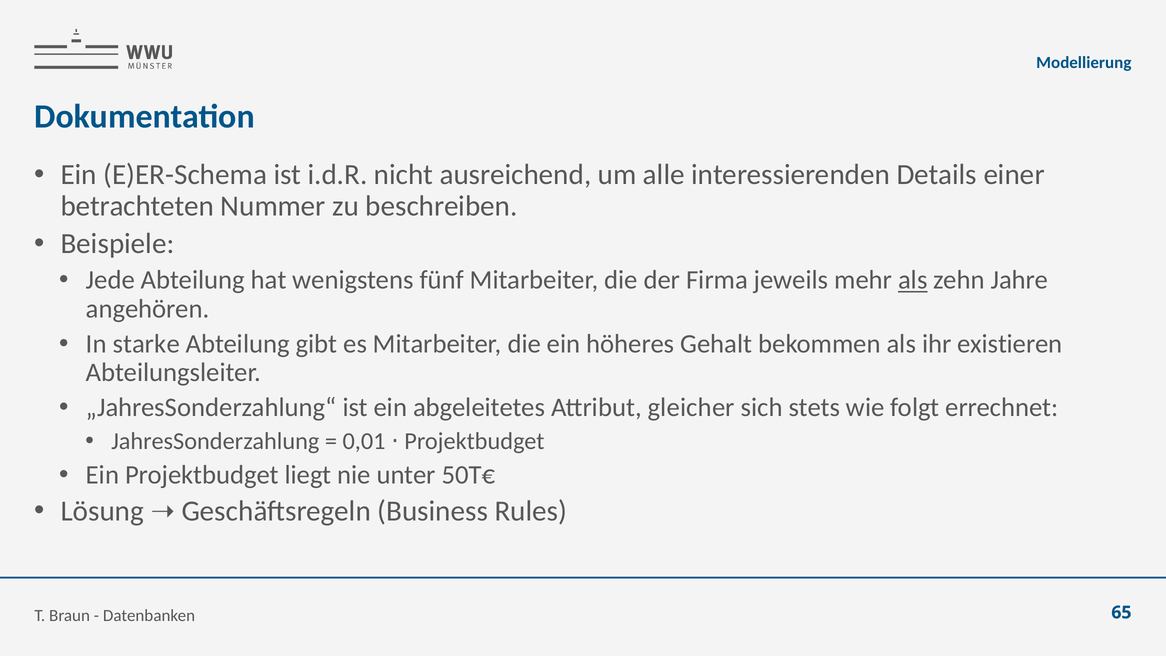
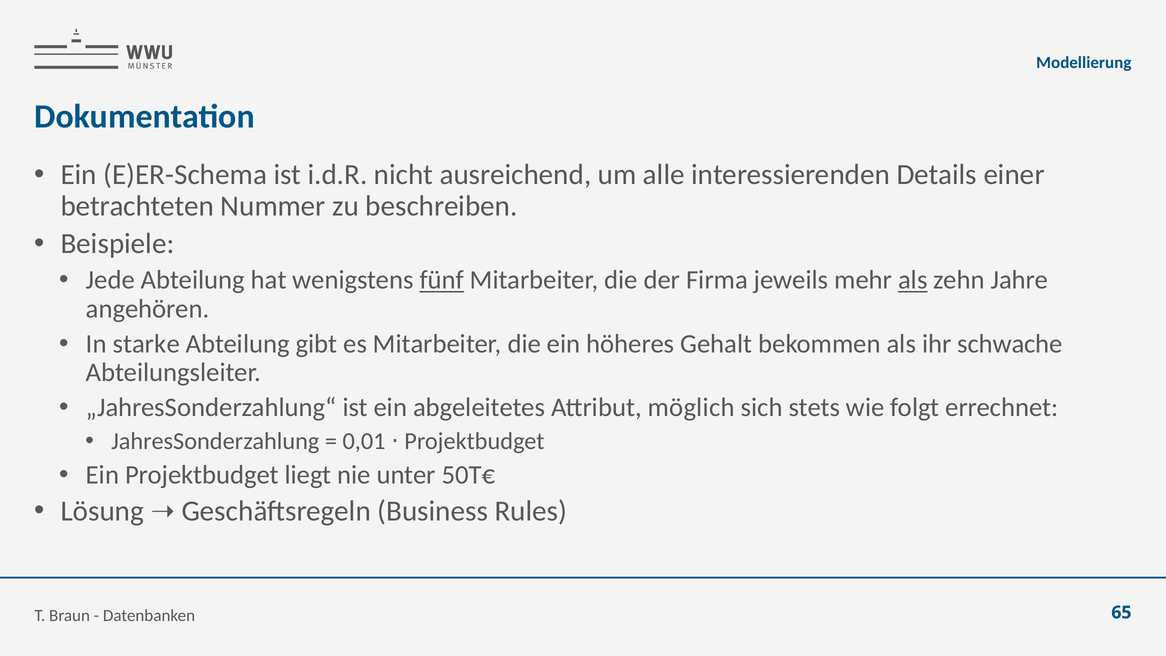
fünf underline: none -> present (442, 280)
existieren: existieren -> schwache (1010, 344)
gleicher: gleicher -> möglich (691, 407)
